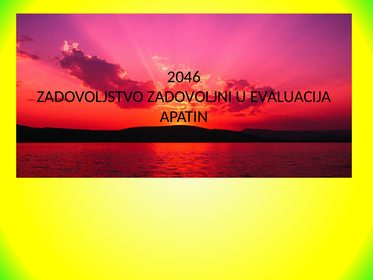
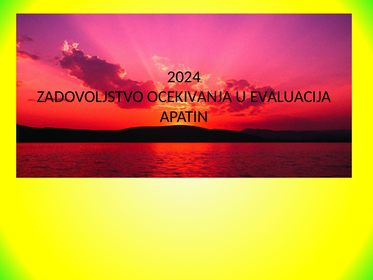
2046: 2046 -> 2024 (184, 77)
ZADOVOLJNI: ZADOVOLJNI -> OCEKIVANJA (190, 97)
